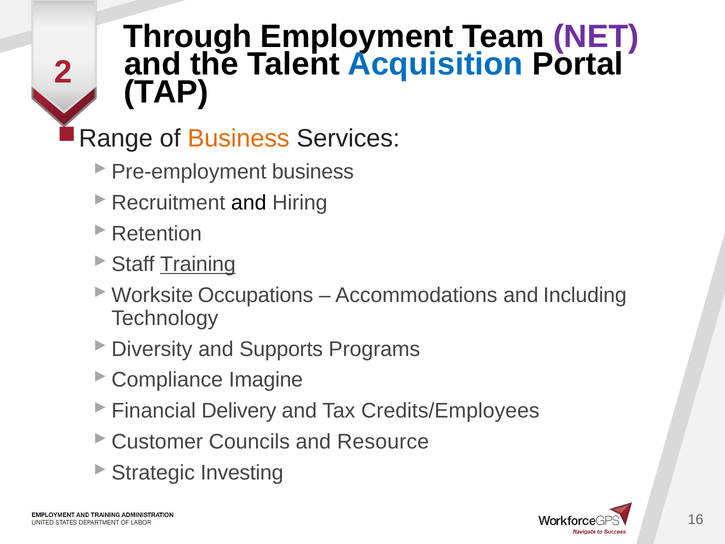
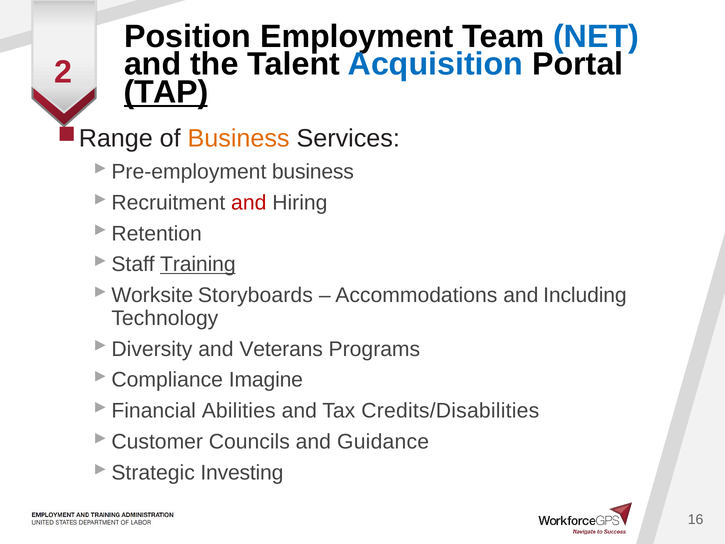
Through: Through -> Position (188, 36)
NET colour: purple -> blue (596, 36)
TAP underline: none -> present (166, 92)
and colour: black -> red (249, 203)
Occupations: Occupations -> Storyboards (255, 295)
Supports: Supports -> Veterans (281, 349)
Delivery: Delivery -> Abilities (239, 411)
Credits/Employees: Credits/Employees -> Credits/Disabilities (450, 411)
Resource: Resource -> Guidance (383, 442)
